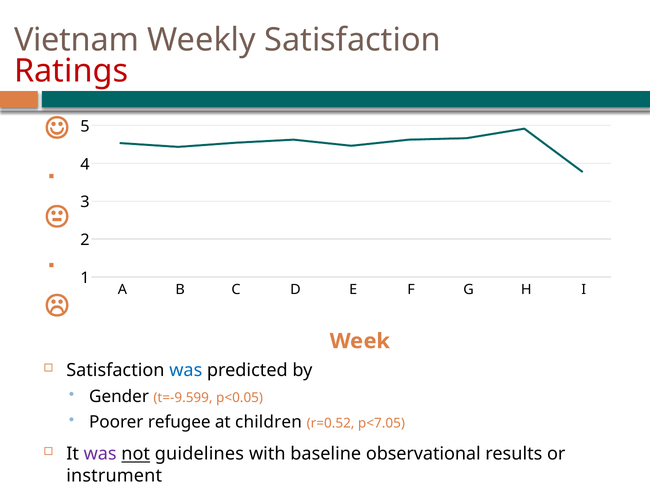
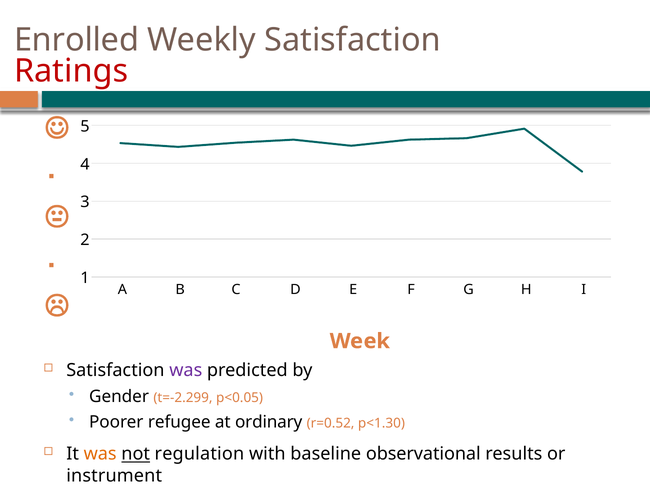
Vietnam: Vietnam -> Enrolled (77, 40)
was colour: blue -> purple (186, 370)
t=-9.599: t=-9.599 -> t=-2.299 (183, 397)
children: children -> ordinary (269, 421)
p<7.05: p<7.05 -> p<1.30 (381, 423)
was colour: purple -> orange (100, 453)
guidelines: guidelines -> regulation (199, 453)
